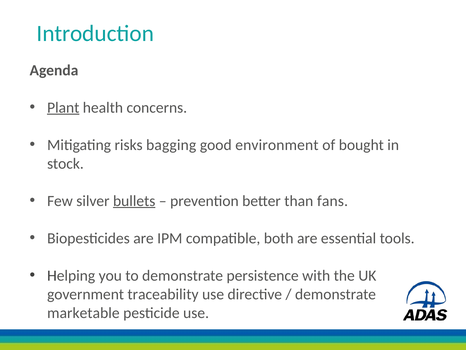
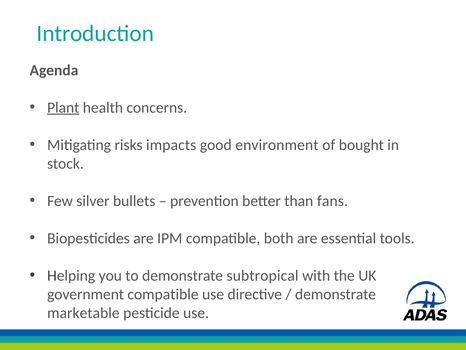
bagging: bagging -> impacts (171, 145)
bullets underline: present -> none (134, 201)
persistence: persistence -> subtropical (263, 275)
government traceability: traceability -> compatible (163, 294)
